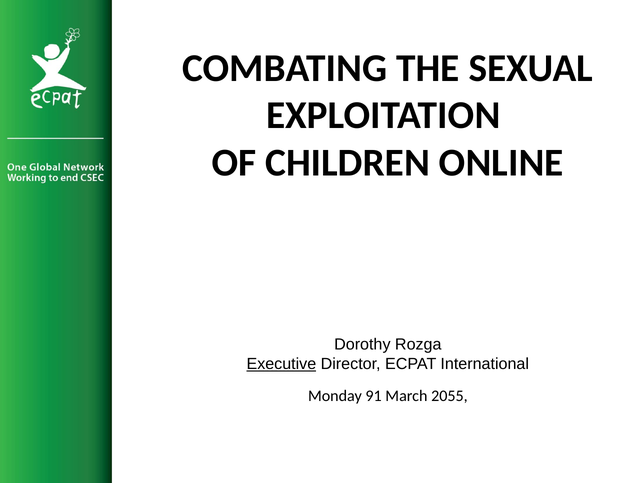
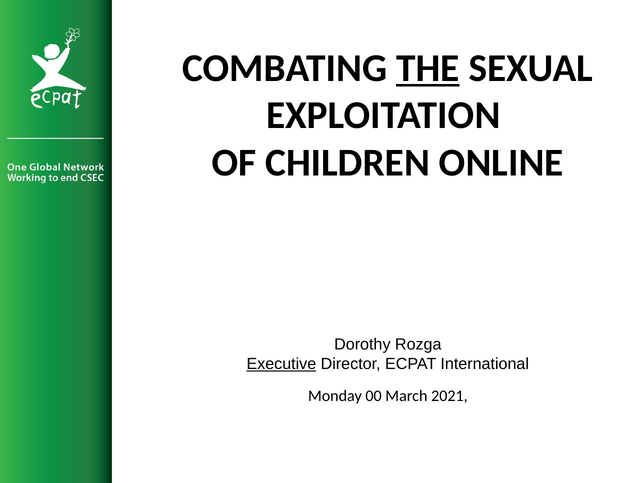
THE underline: none -> present (428, 68)
91: 91 -> 00 (374, 396)
2055: 2055 -> 2021 (449, 396)
